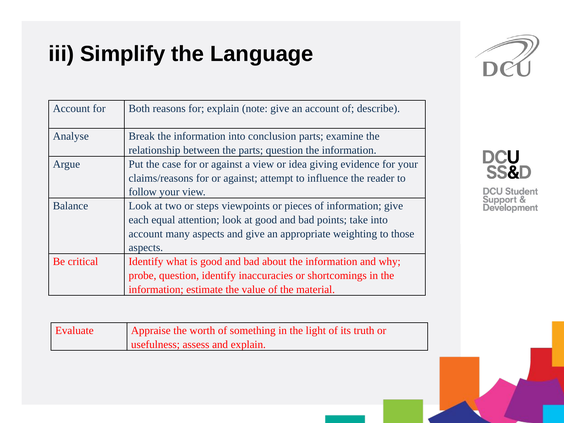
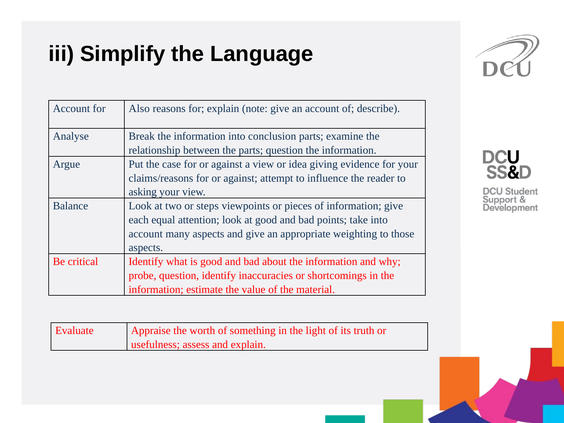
Both: Both -> Also (139, 108)
follow: follow -> asking (143, 192)
